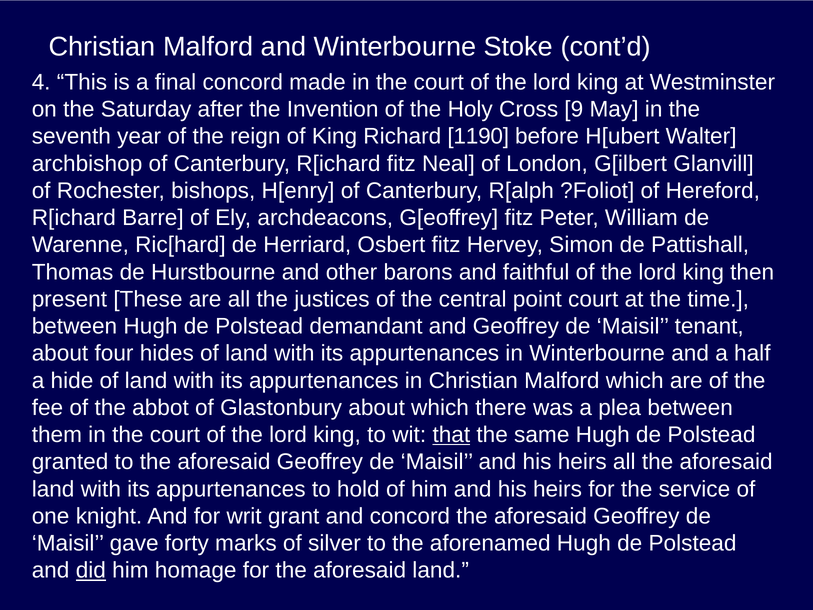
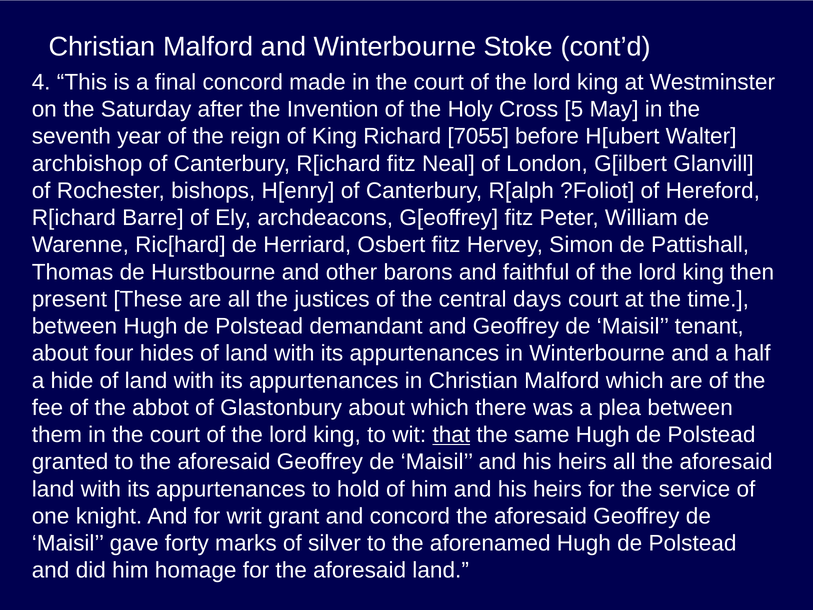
9: 9 -> 5 (574, 109)
1190: 1190 -> 7055 (478, 136)
point: point -> days (537, 299)
did underline: present -> none (91, 570)
